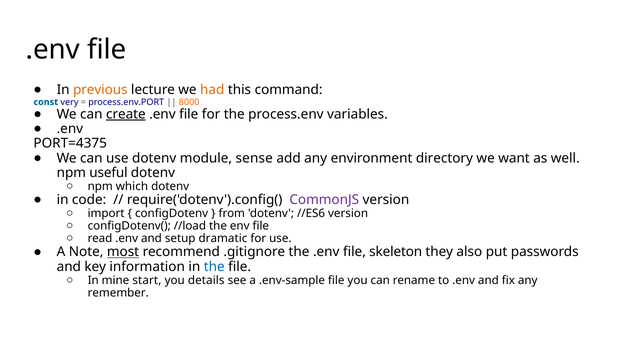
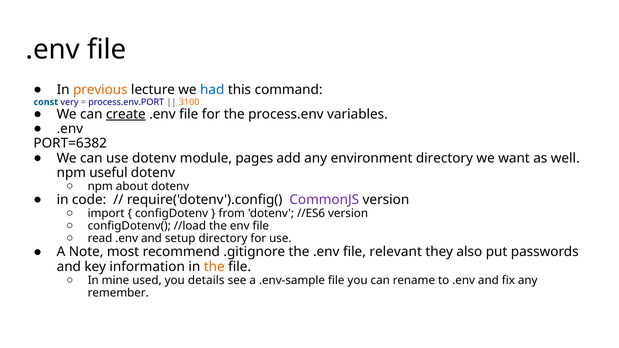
had colour: orange -> blue (212, 90)
8000: 8000 -> 3100 (189, 102)
PORT=4375: PORT=4375 -> PORT=6382 (70, 144)
sense: sense -> pages (254, 158)
which: which -> about (132, 186)
setup dramatic: dramatic -> directory (223, 239)
most underline: present -> none (123, 252)
skeleton: skeleton -> relevant (396, 252)
the colour: blue -> orange (214, 267)
start: start -> used (147, 280)
